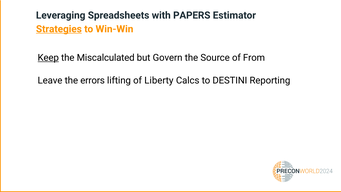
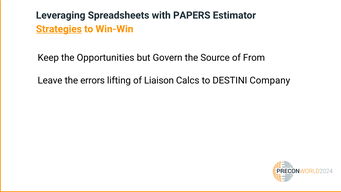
Keep underline: present -> none (48, 58)
Miscalculated: Miscalculated -> Opportunities (106, 58)
Liberty: Liberty -> Liaison (159, 80)
Reporting: Reporting -> Company (270, 80)
